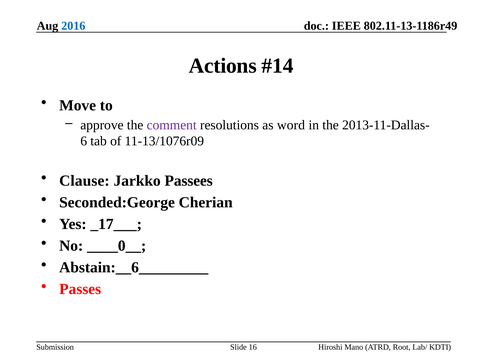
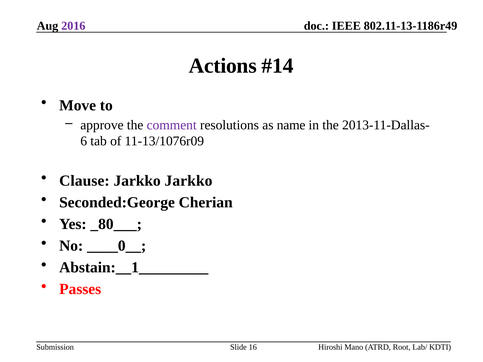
2016 colour: blue -> purple (73, 26)
word: word -> name (291, 125)
Jarkko Passees: Passees -> Jarkko (189, 181)
_17___: _17___ -> _80___ (116, 224)
Abstain:__6_________: Abstain:__6_________ -> Abstain:__1_________ (134, 268)
